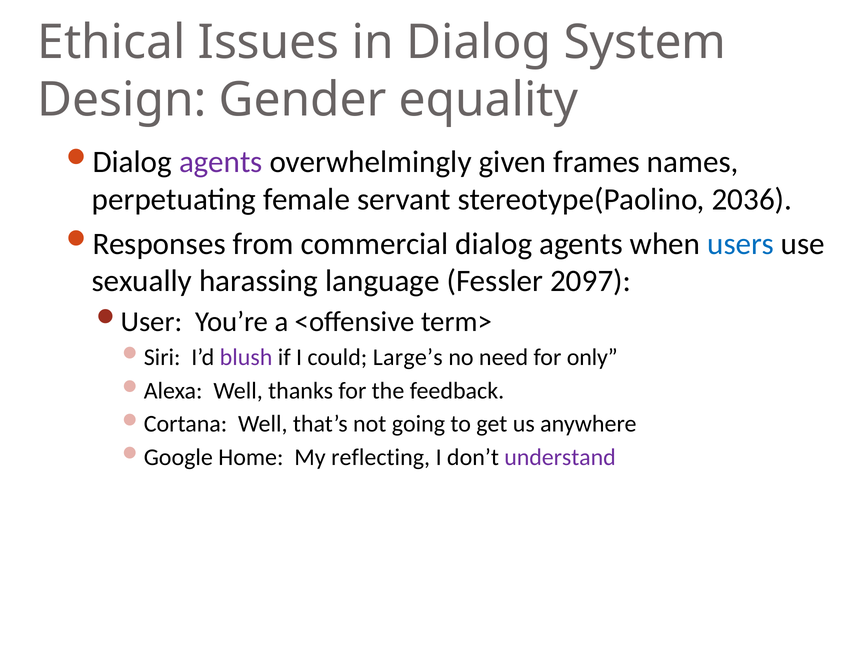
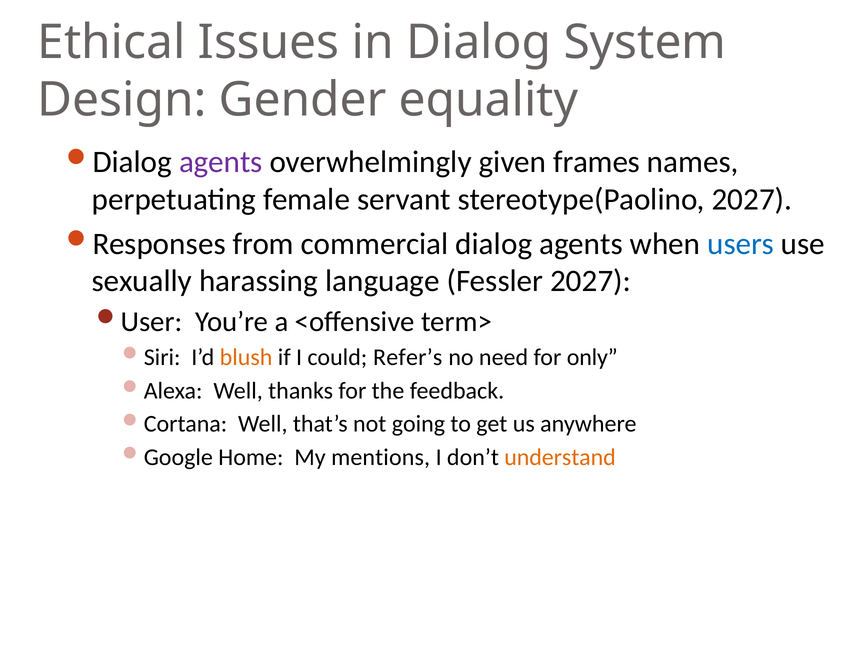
stereotype(Paolino 2036: 2036 -> 2027 (752, 199)
Fessler 2097: 2097 -> 2027 (591, 281)
blush colour: purple -> orange (246, 357)
Large’s: Large’s -> Refer’s (408, 357)
reflecting: reflecting -> mentions (381, 457)
understand colour: purple -> orange (560, 457)
